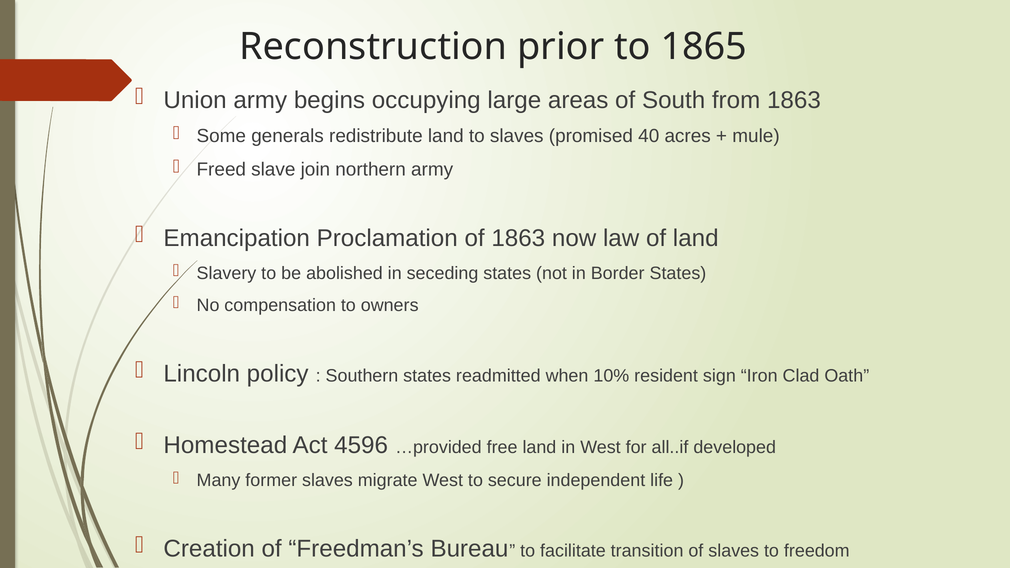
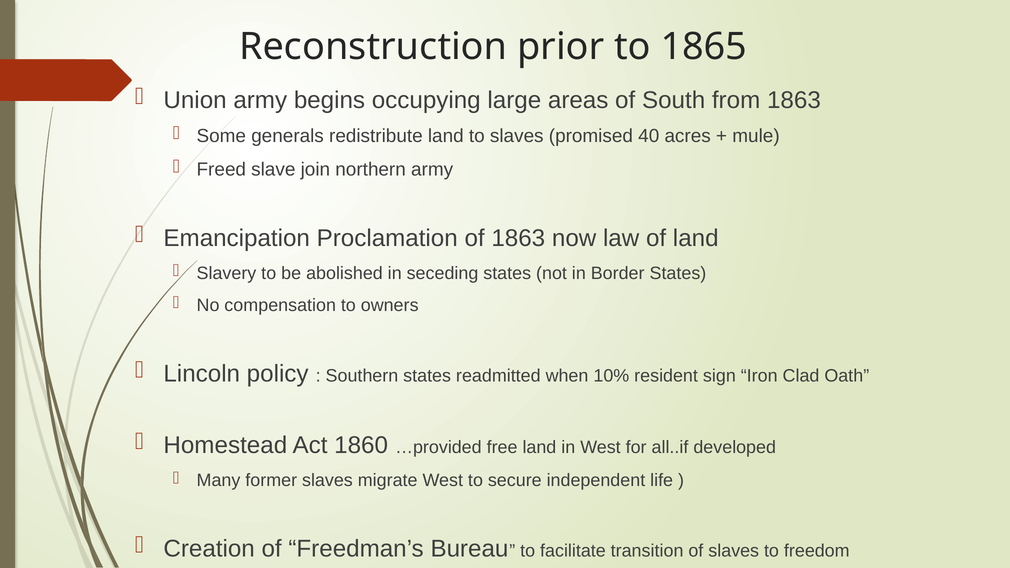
4596: 4596 -> 1860 (361, 445)
